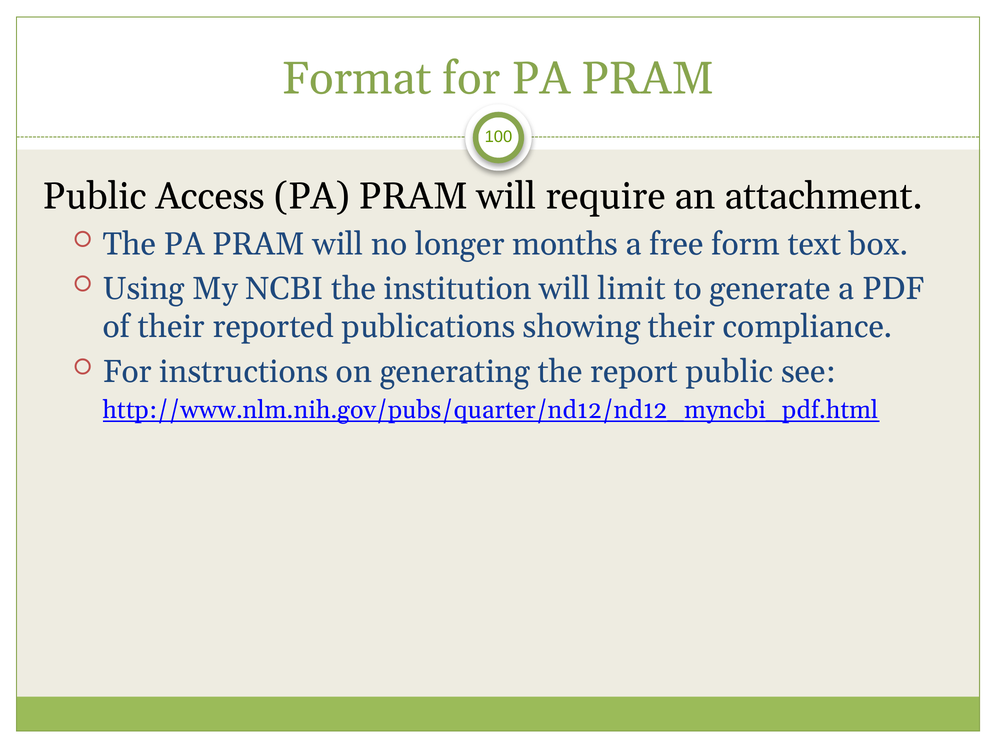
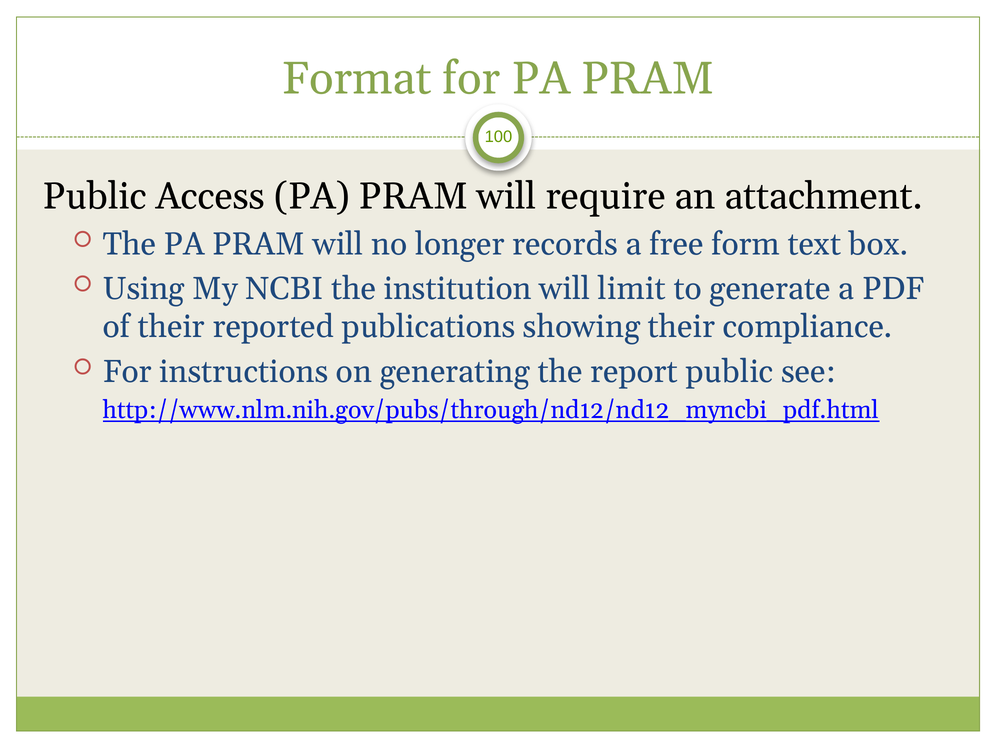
months: months -> records (565, 244)
http://www.nlm.nih.gov/pubs/quarter/nd12/nd12_myncbi_pdf.html: http://www.nlm.nih.gov/pubs/quarter/nd12/nd12_myncbi_pdf.html -> http://www.nlm.nih.gov/pubs/through/nd12/nd12_myncbi_pdf.html (491, 410)
